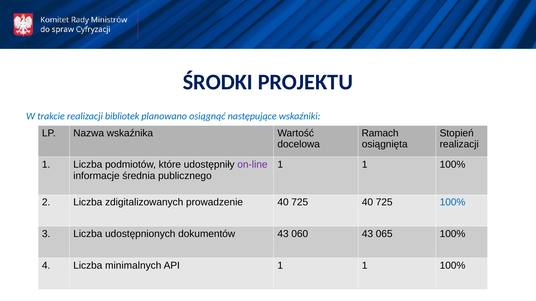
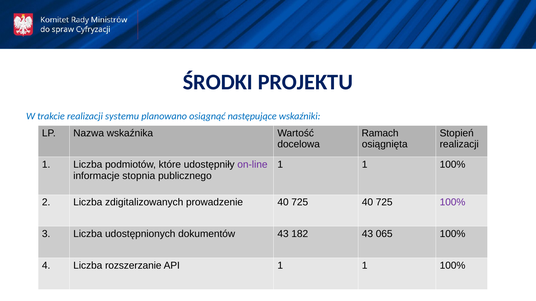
bibliotek: bibliotek -> systemu (122, 116)
średnia: średnia -> stopnia (139, 176)
100% colour: blue -> purple (453, 203)
060: 060 -> 182 (300, 234)
minimalnych: minimalnych -> rozszerzanie (133, 266)
